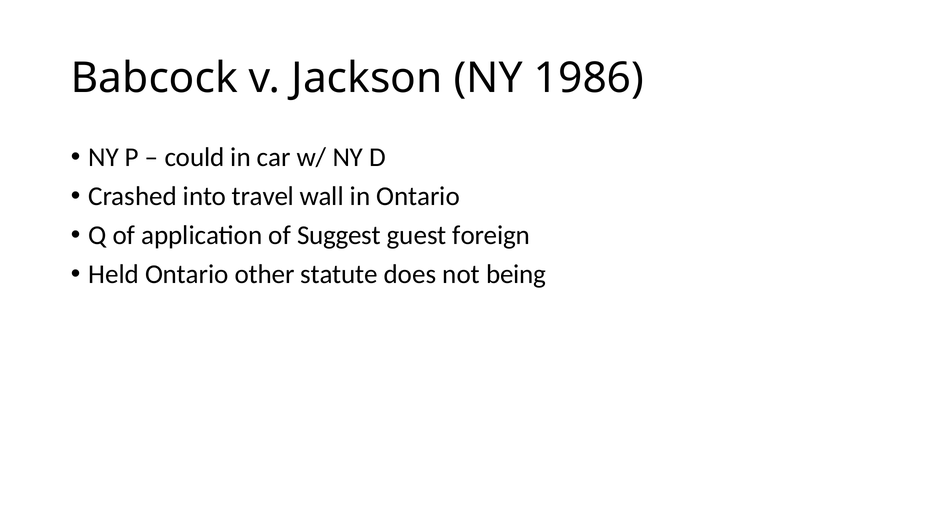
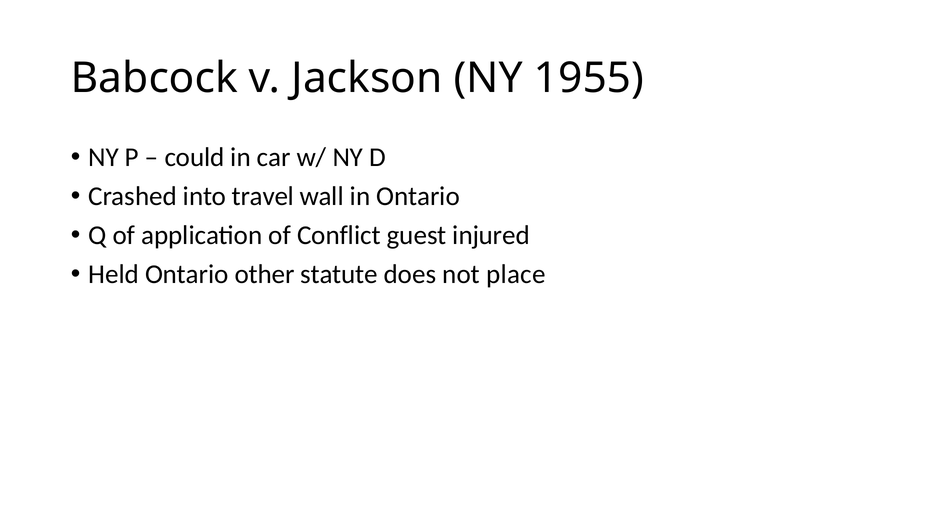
1986: 1986 -> 1955 (589, 78)
Suggest: Suggest -> Conflict (339, 235)
foreign: foreign -> injured (491, 235)
being: being -> place (516, 274)
